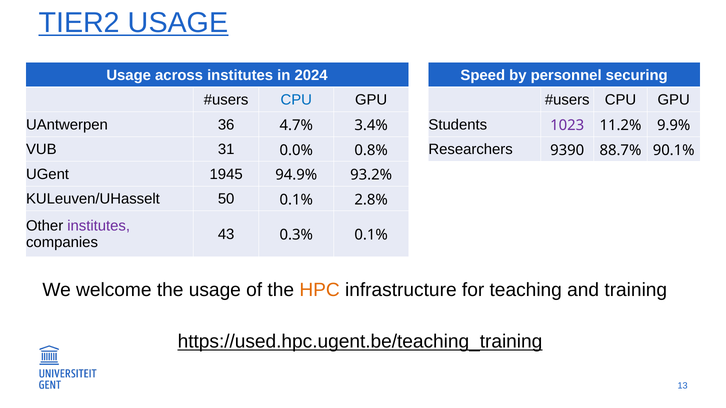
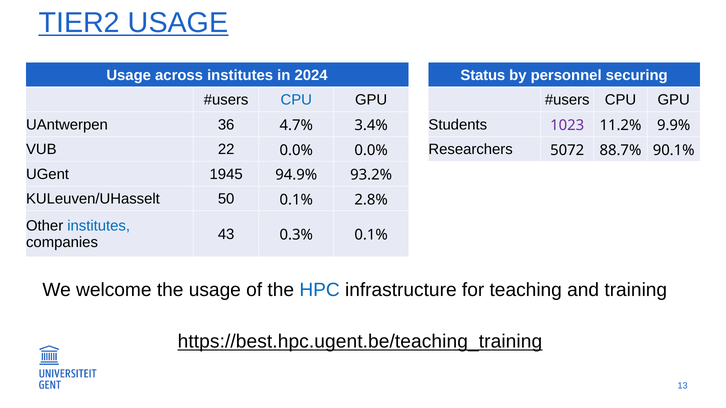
Speed: Speed -> Status (483, 75)
31: 31 -> 22 (226, 150)
0.0% 0.8%: 0.8% -> 0.0% (371, 150)
9390: 9390 -> 5072 (567, 150)
institutes colour: purple -> blue (99, 226)
HPC colour: orange -> blue (320, 290)
https://used.hpc.ugent.be/teaching_training: https://used.hpc.ugent.be/teaching_training -> https://best.hpc.ugent.be/teaching_training (360, 342)
